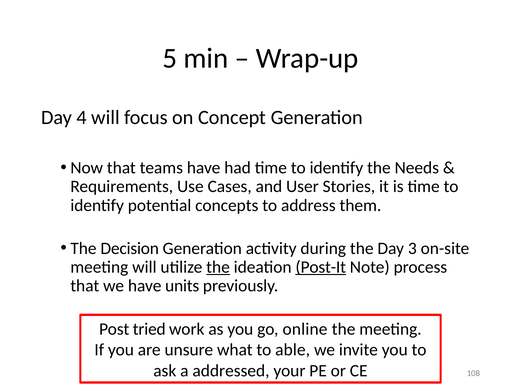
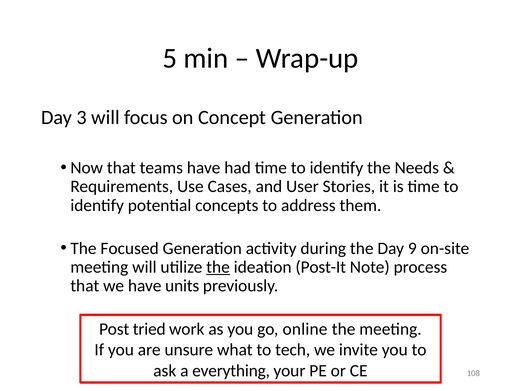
4: 4 -> 3 (82, 117)
Decision: Decision -> Focused (130, 248)
3: 3 -> 9 (412, 248)
Post-It underline: present -> none (321, 267)
able: able -> tech (293, 350)
addressed: addressed -> everything (231, 370)
